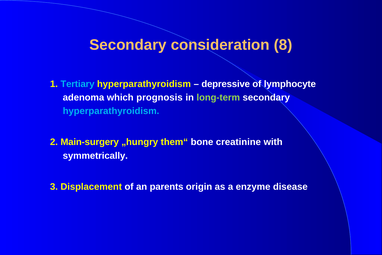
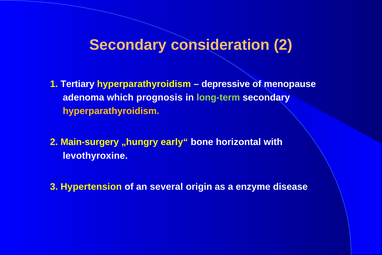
consideration 8: 8 -> 2 (283, 45)
Tertiary colour: light blue -> white (78, 84)
lymphocyte: lymphocyte -> menopause (290, 84)
hyperparathyroidism colour: light blue -> yellow (111, 111)
them“: them“ -> early“ (174, 142)
creatinine: creatinine -> horizontal (238, 142)
symmetrically: symmetrically -> levothyroxine (95, 155)
Displacement: Displacement -> Hypertension (91, 186)
parents: parents -> several (166, 186)
